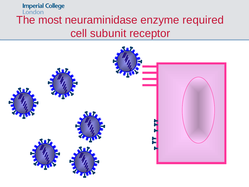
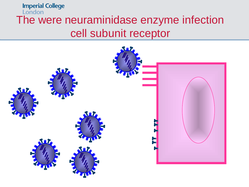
most: most -> were (50, 20)
required: required -> infection (203, 20)
